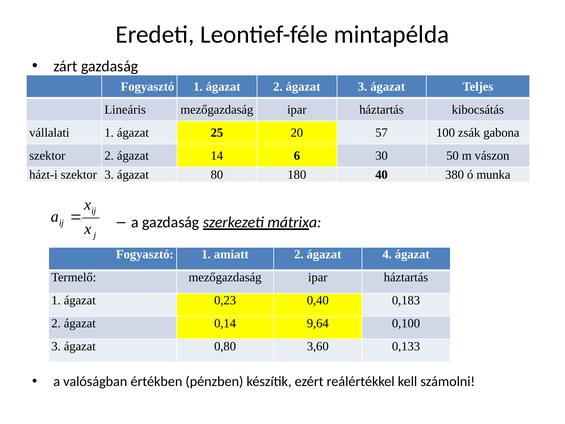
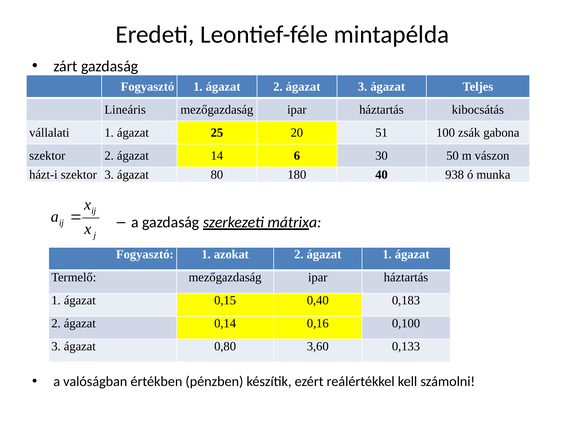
57: 57 -> 51 (382, 133)
380: 380 -> 938 (455, 174)
amiatt: amiatt -> azokat (231, 254)
ágazat 4: 4 -> 1 (387, 254)
0,23: 0,23 -> 0,15 (225, 300)
9,64: 9,64 -> 0,16 (318, 323)
